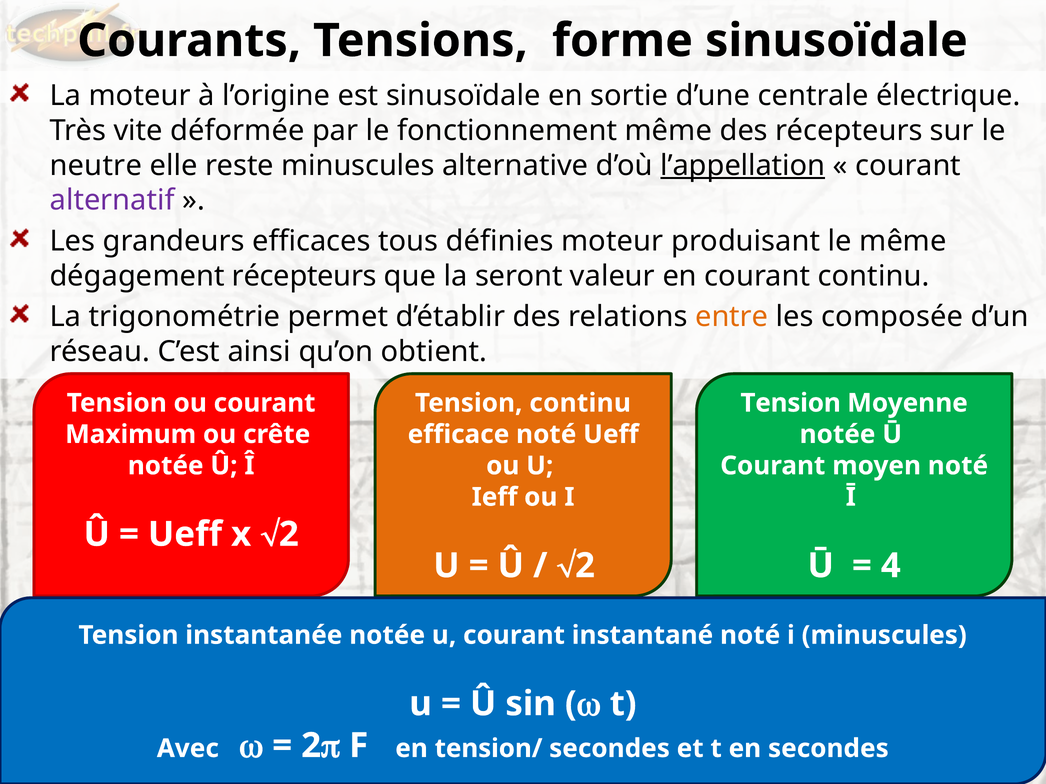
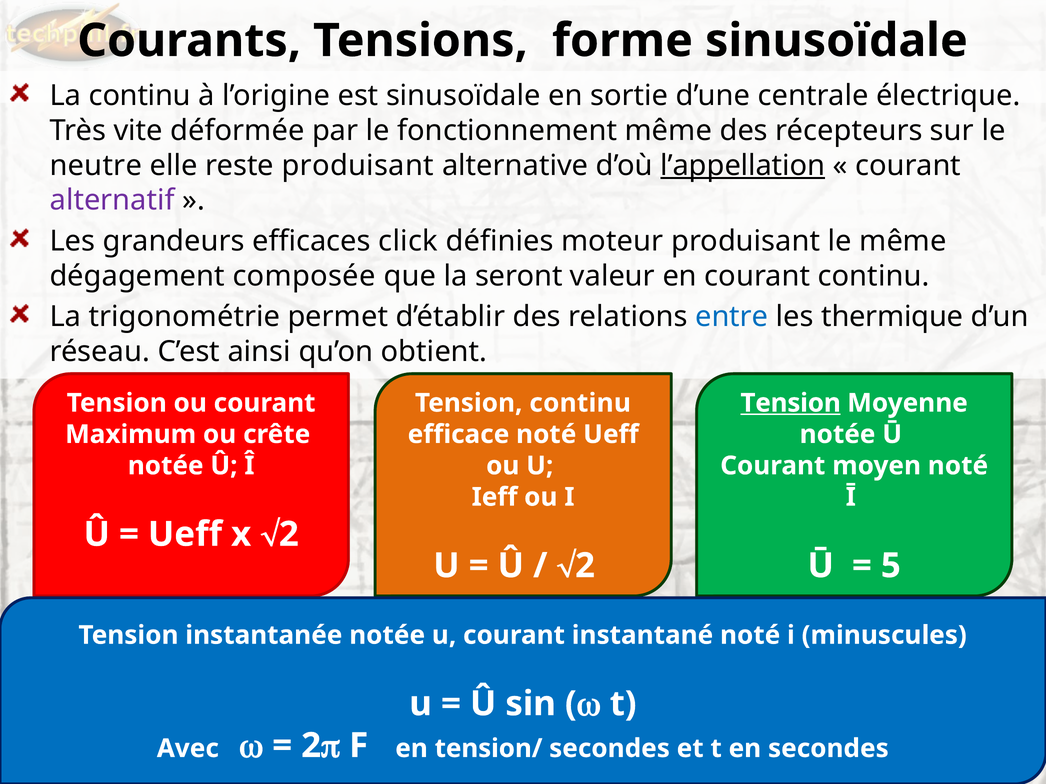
La moteur: moteur -> continu (140, 96)
reste minuscules: minuscules -> produisant (358, 166)
tous: tous -> click (408, 241)
dégagement récepteurs: récepteurs -> composée (304, 276)
entre colour: orange -> blue (732, 317)
composée: composée -> thermique (892, 317)
Tension underline: none -> present (791, 403)
4: 4 -> 5 (891, 566)
